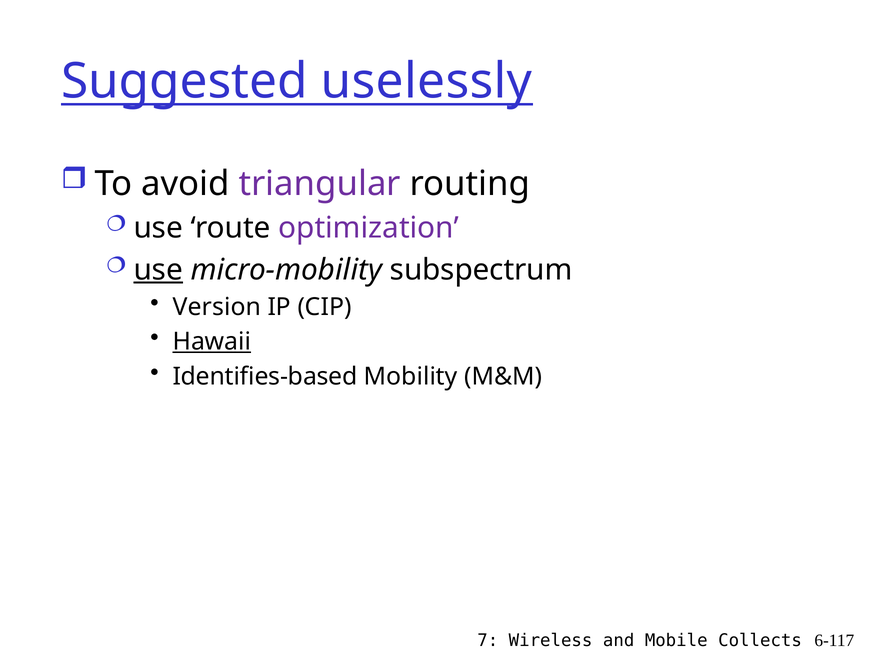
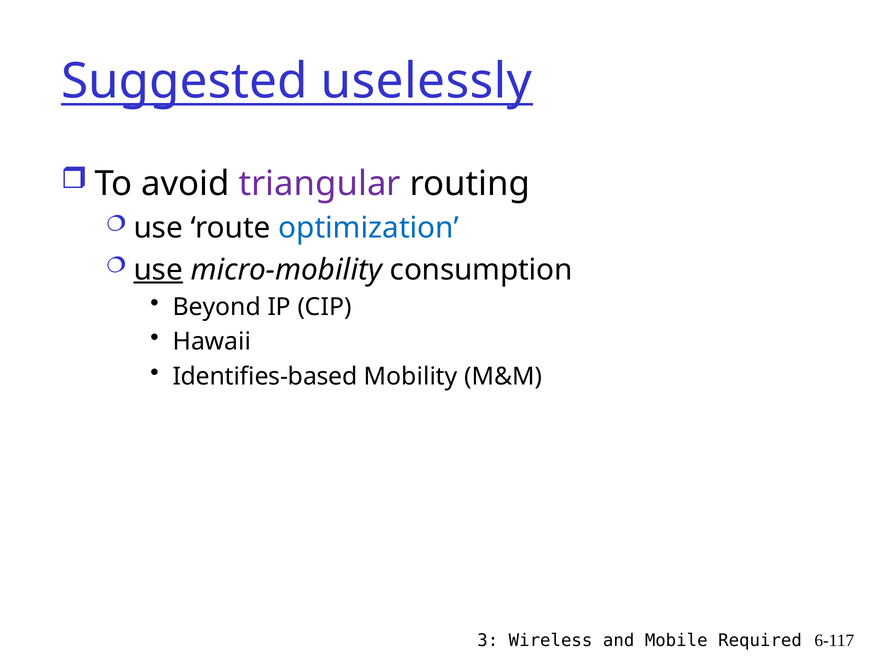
optimization colour: purple -> blue (369, 228)
subspectrum: subspectrum -> consumption (481, 270)
Version: Version -> Beyond (217, 307)
Hawaii underline: present -> none (212, 342)
7: 7 -> 3 (488, 641)
Collects: Collects -> Required (760, 641)
